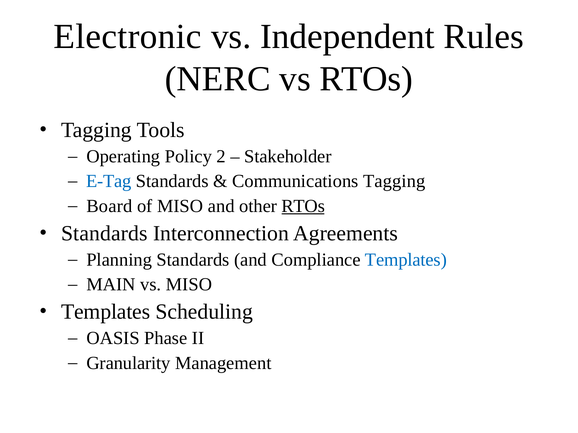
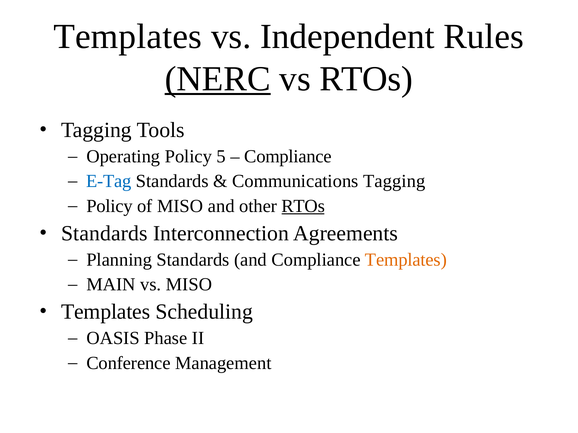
Electronic: Electronic -> Templates (128, 37)
NERC underline: none -> present (218, 79)
2: 2 -> 5 (221, 157)
Stakeholder: Stakeholder -> Compliance (288, 157)
Board: Board -> Policy (110, 206)
Templates colour: blue -> orange (406, 260)
Granularity: Granularity -> Conference (128, 363)
